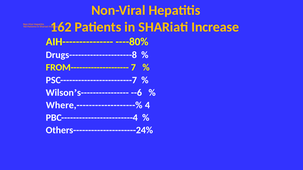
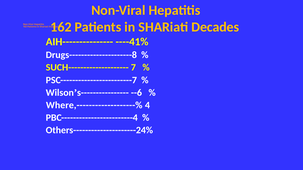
Increase: Increase -> Decades (215, 27)
----80%: ----80% -> ----41% (132, 42)
FROM--------------------: FROM-------------------- -> SUCH-------------------- (87, 68)
